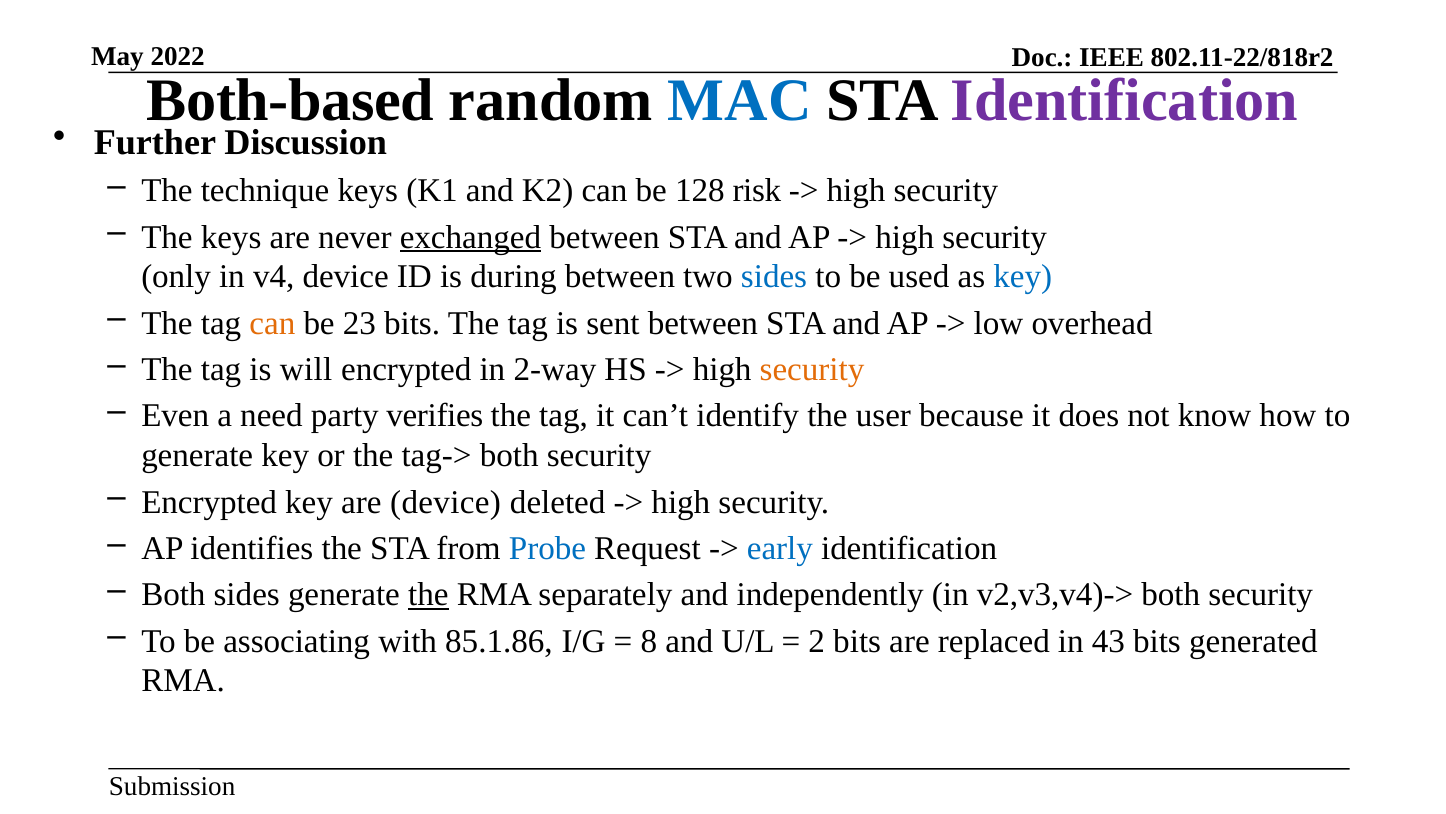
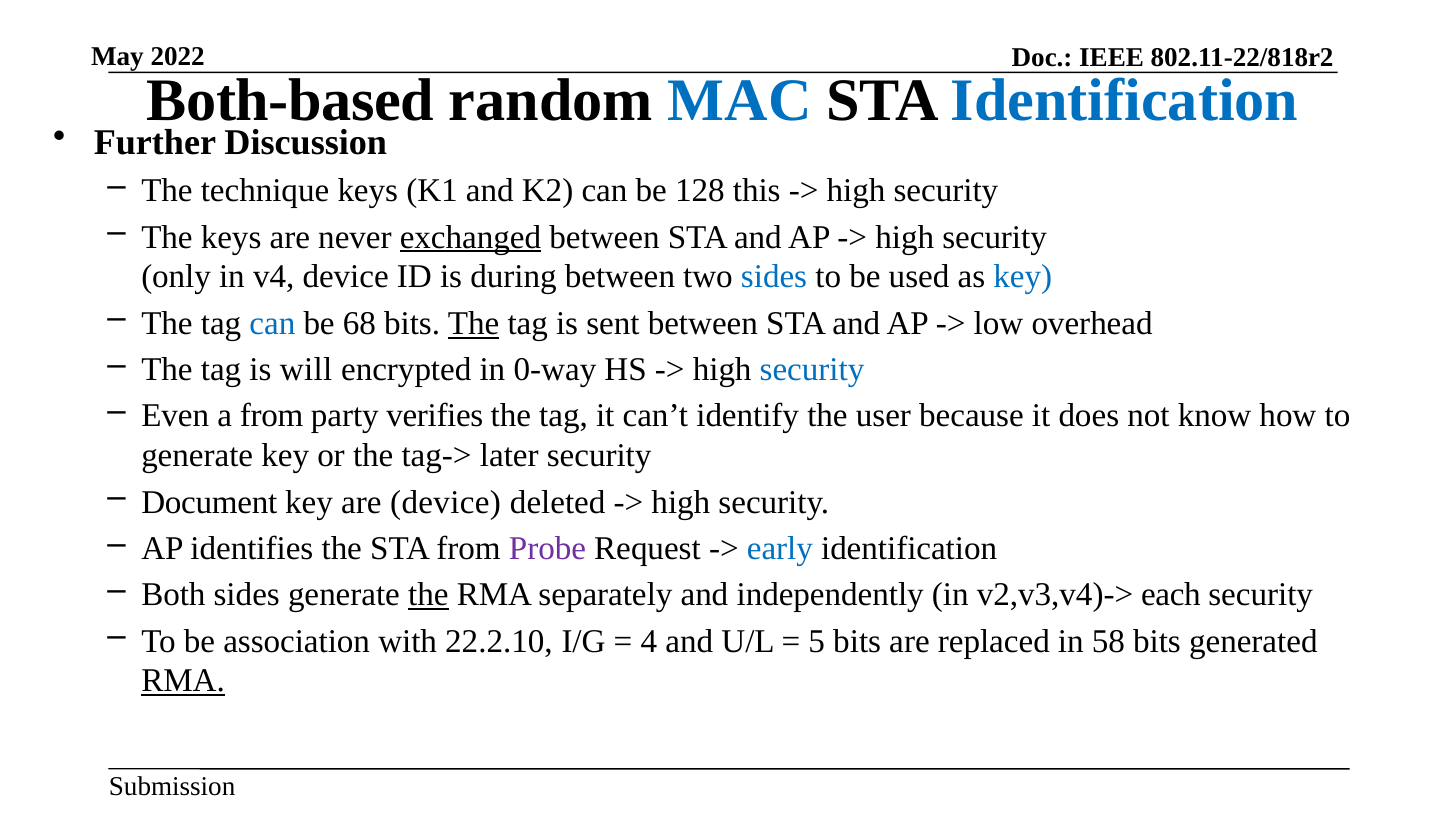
Identification colour: purple -> blue (1125, 100)
risk: risk -> this (757, 191)
can colour: orange -> blue (272, 323)
23: 23 -> 68 (359, 323)
The underline: none -> present (474, 323)
2-way: 2-way -> 0-way (555, 369)
security colour: orange -> blue (812, 369)
a need: need -> from (272, 416)
tag-> both: both -> later (509, 455)
Encrypted: Encrypted -> Document (209, 502)
Probe colour: blue -> purple (547, 548)
v2,v3,v4)-> both: both -> each (1171, 594)
associating: associating -> association (297, 641)
85.1.86: 85.1.86 -> 22.2.10 (499, 641)
8: 8 -> 4 (649, 641)
2: 2 -> 5 (817, 641)
43: 43 -> 58 (1108, 641)
RMA underline: none -> present (183, 680)
